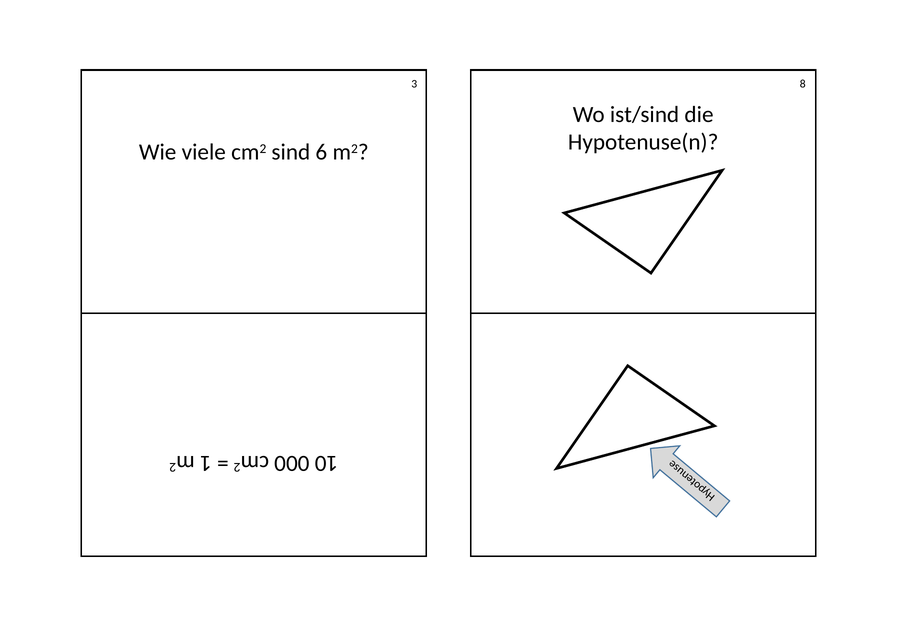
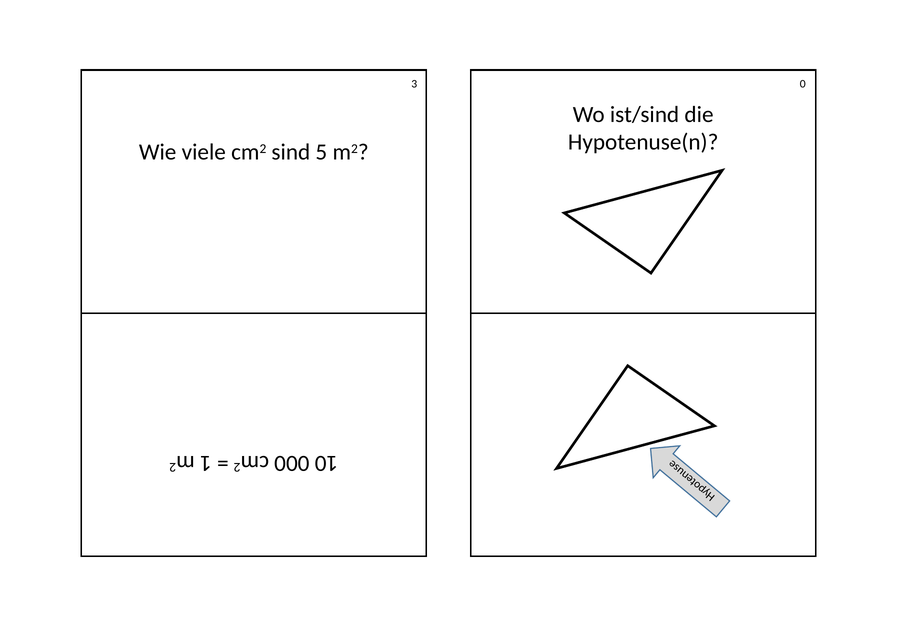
3 8: 8 -> 0 (803, 84)
6: 6 -> 5 (321, 152)
